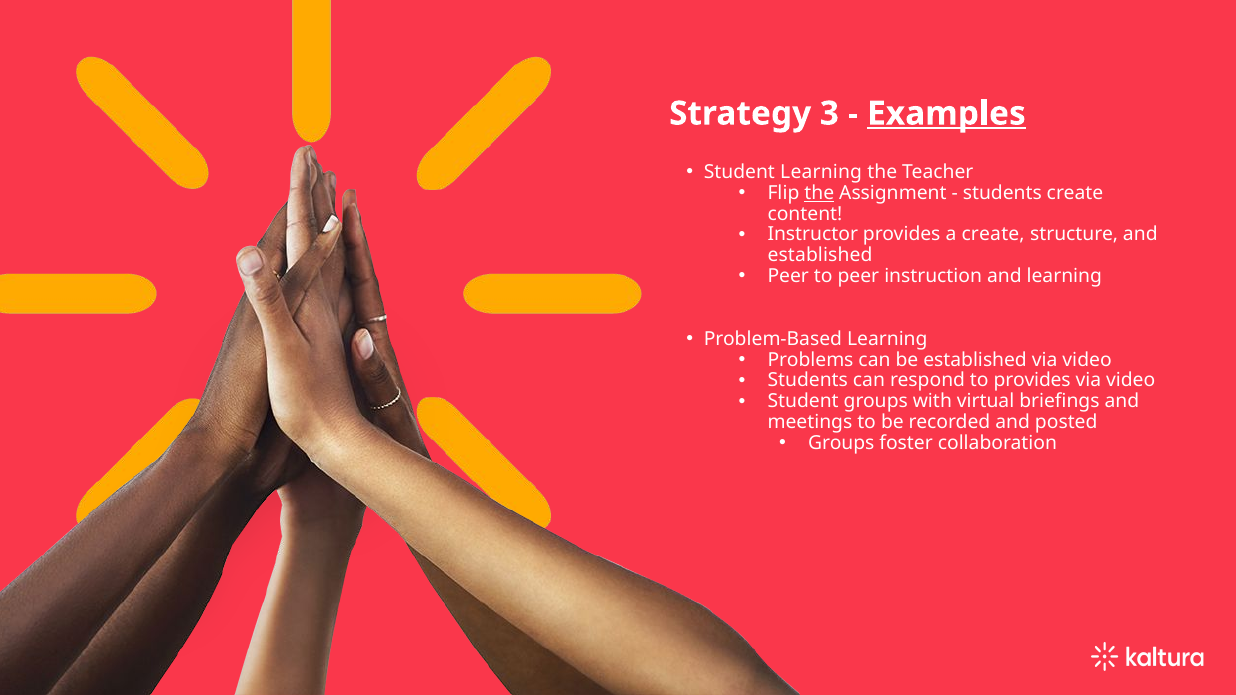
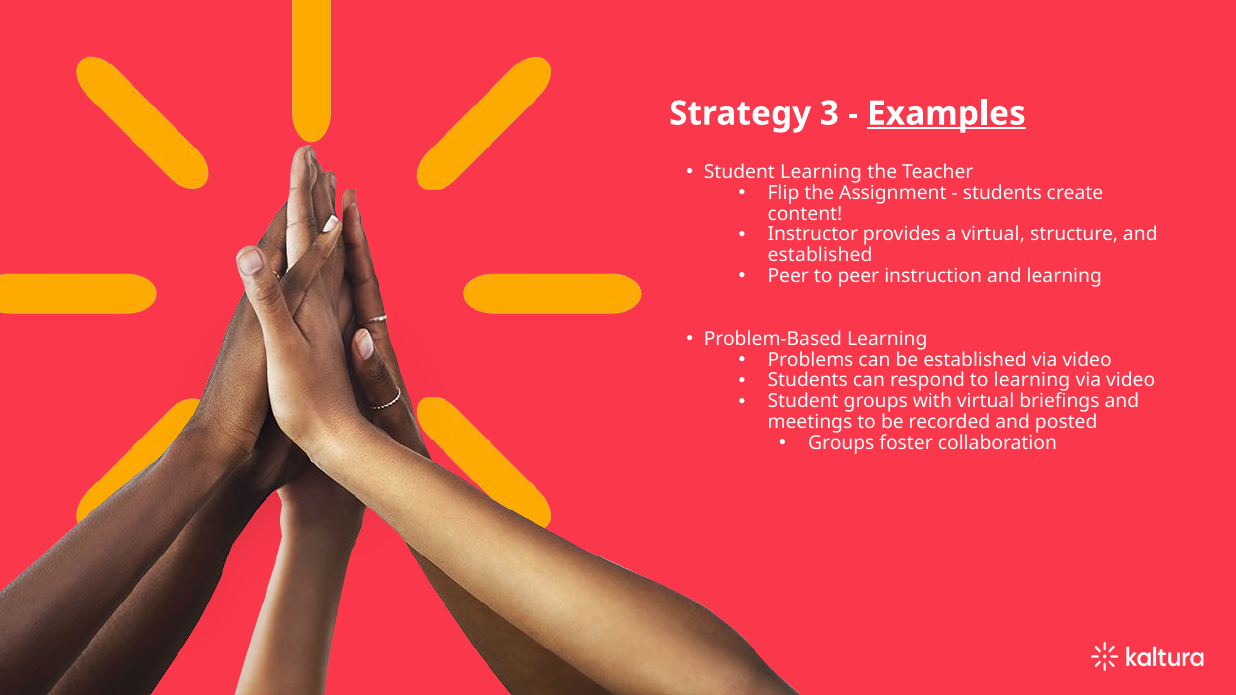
the underline: present -> none (819, 193)
a create: create -> virtual (993, 235)
to provides: provides -> learning (1032, 381)
